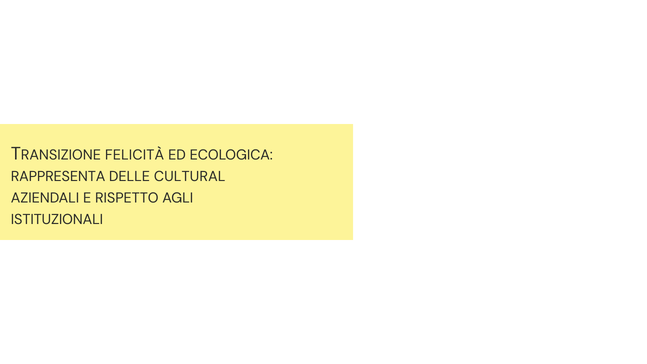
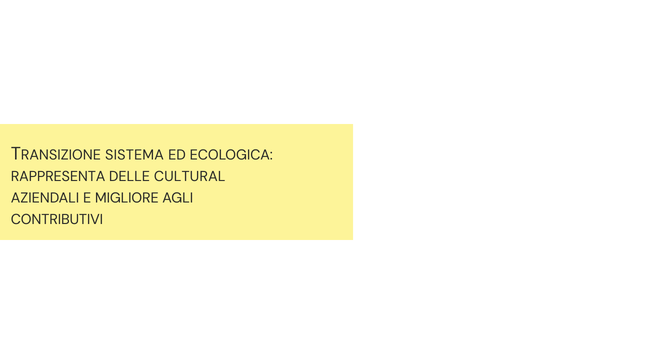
FELICITÀ: FELICITÀ -> SISTEMA (135, 155)
RISPETTO: RISPETTO -> MIGLIORE (127, 198)
ISTITUZIONALI: ISTITUZIONALI -> CONTRIBUTIVI (57, 219)
